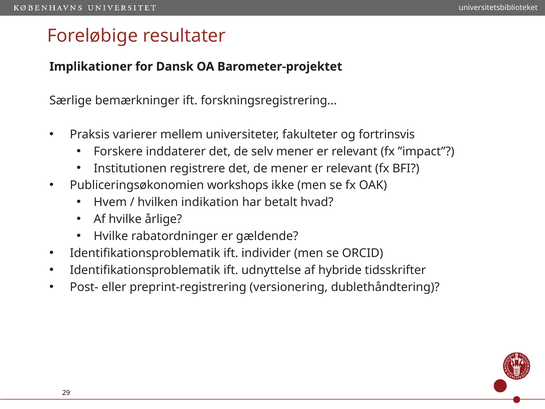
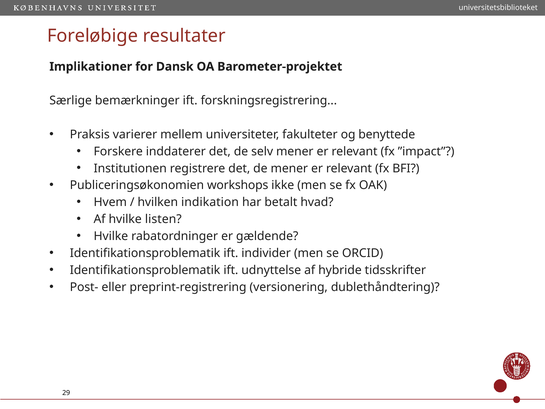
fortrinsvis: fortrinsvis -> benyttede (387, 134)
årlige: årlige -> listen (163, 219)
